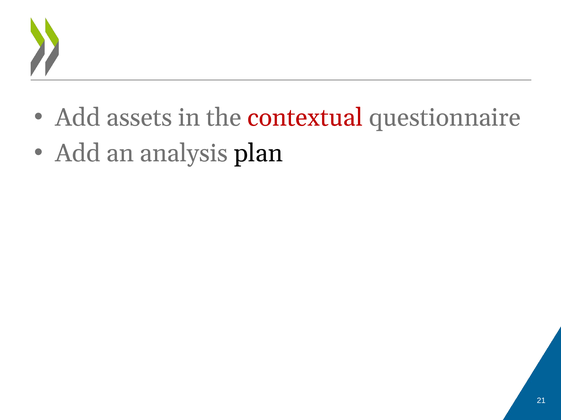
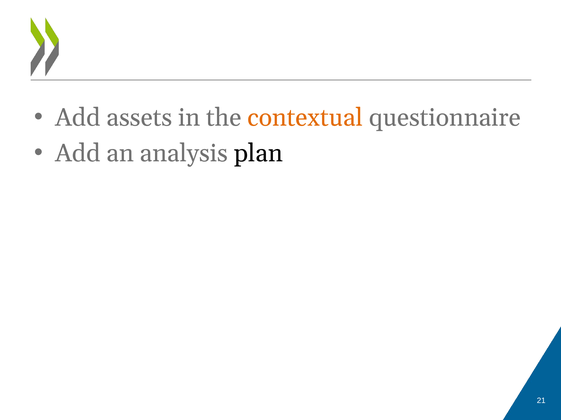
contextual colour: red -> orange (305, 118)
